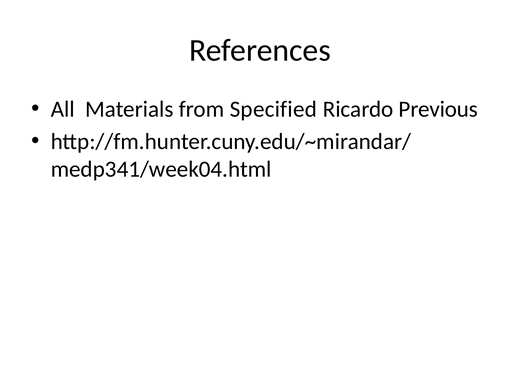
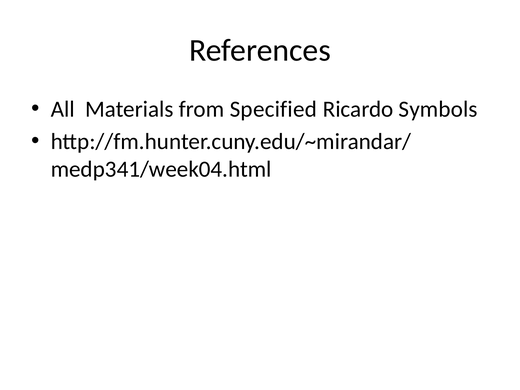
Previous: Previous -> Symbols (438, 109)
